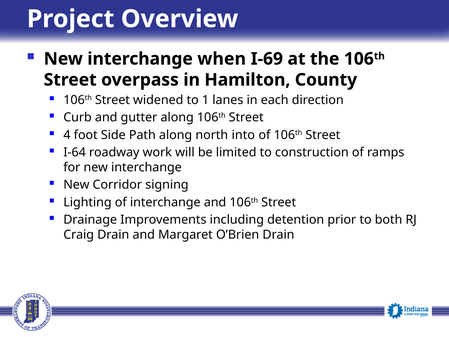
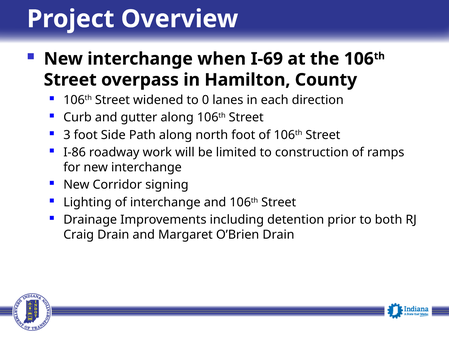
1: 1 -> 0 (206, 100)
4: 4 -> 3 (67, 135)
north into: into -> foot (243, 135)
I-64: I-64 -> I-86 (75, 152)
